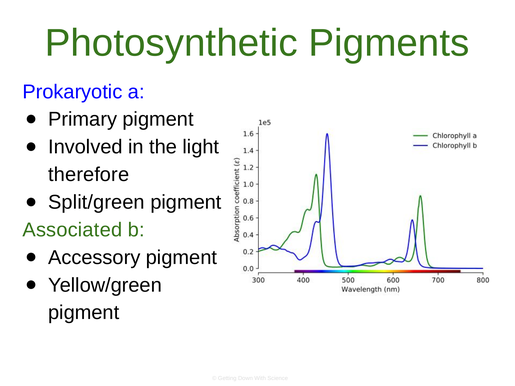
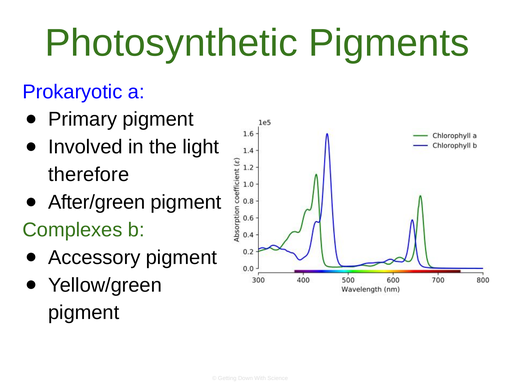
Split/green: Split/green -> After/green (97, 202)
Associated: Associated -> Complexes (72, 230)
